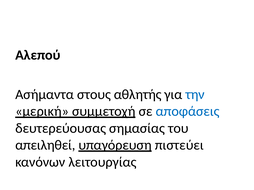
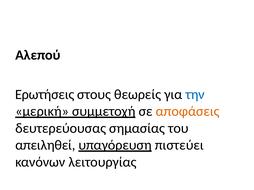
Ασήμαντα: Ασήμαντα -> Ερωτήσεις (45, 95)
αθλητής: αθλητής -> θεωρείς (138, 95)
αποφάσεις colour: blue -> orange (188, 112)
